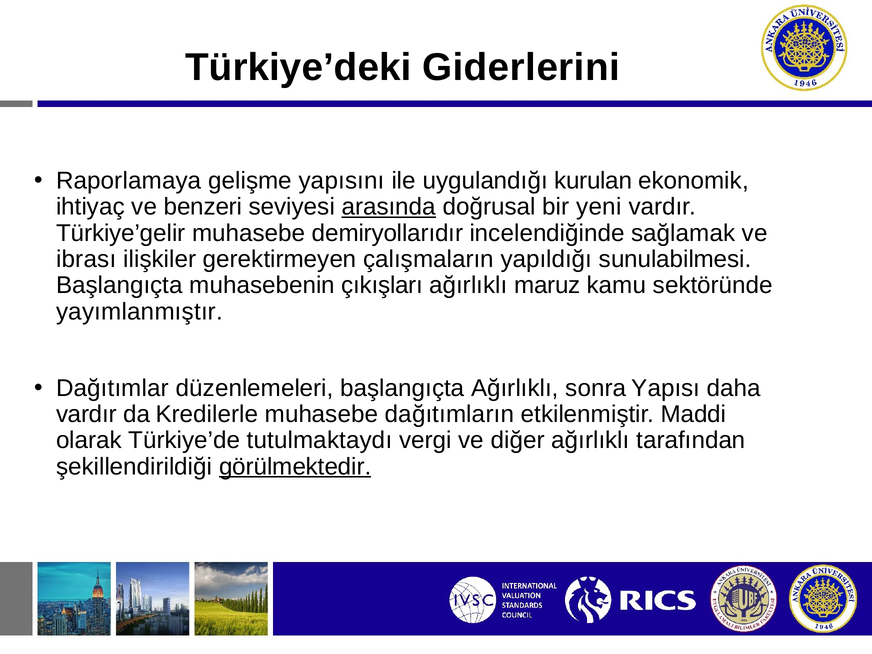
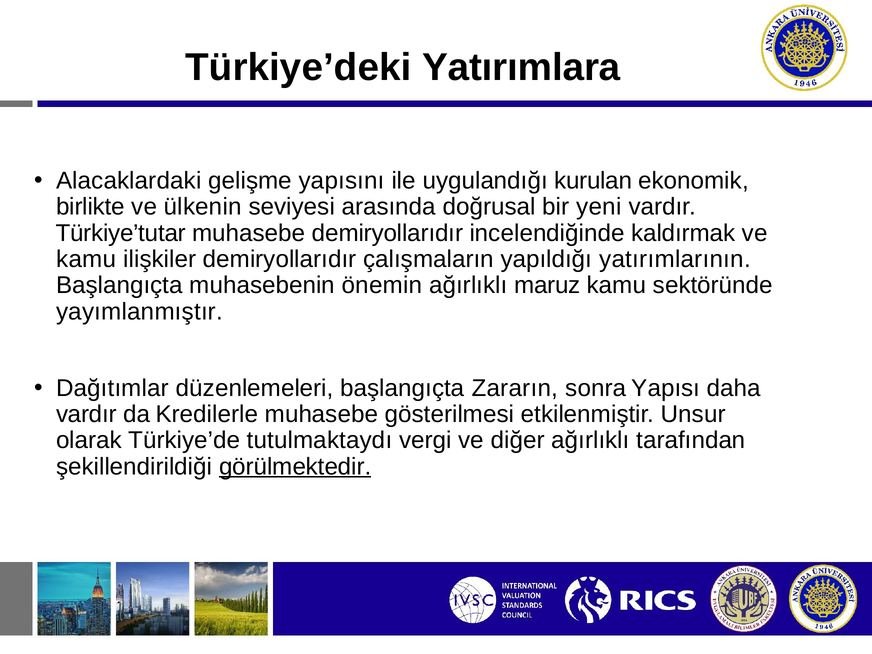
Giderlerini: Giderlerini -> Yatırımlara (521, 68)
Raporlamaya: Raporlamaya -> Alacaklardaki (129, 181)
ihtiyaç: ihtiyaç -> birlikte (90, 207)
benzeri: benzeri -> ülkenin (203, 207)
arasında underline: present -> none (389, 207)
Türkiye’gelir: Türkiye’gelir -> Türkiye’tutar (121, 233)
sağlamak: sağlamak -> kaldırmak (683, 233)
ibrası: ibrası -> kamu (86, 259)
ilişkiler gerektirmeyen: gerektirmeyen -> demiryollarıdır (280, 259)
sunulabilmesi: sunulabilmesi -> yatırımlarının (675, 259)
çıkışları: çıkışları -> önemin (382, 285)
başlangıçta Ağırlıklı: Ağırlıklı -> Zararın (515, 388)
dağıtımların: dağıtımların -> gösterilmesi (450, 414)
Maddi: Maddi -> Unsur (693, 414)
